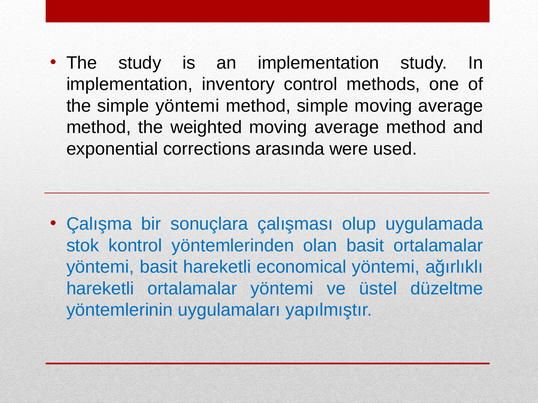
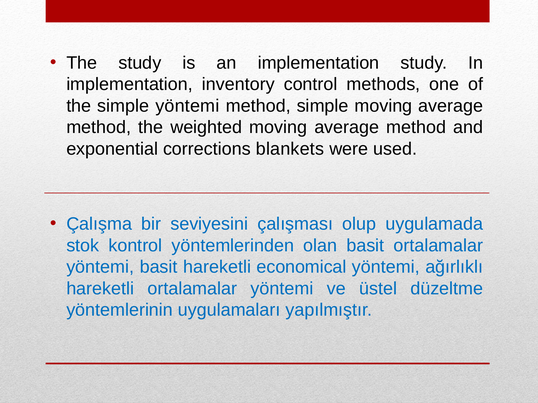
arasında: arasında -> blankets (290, 149)
sonuçlara: sonuçlara -> seviyesini (209, 224)
